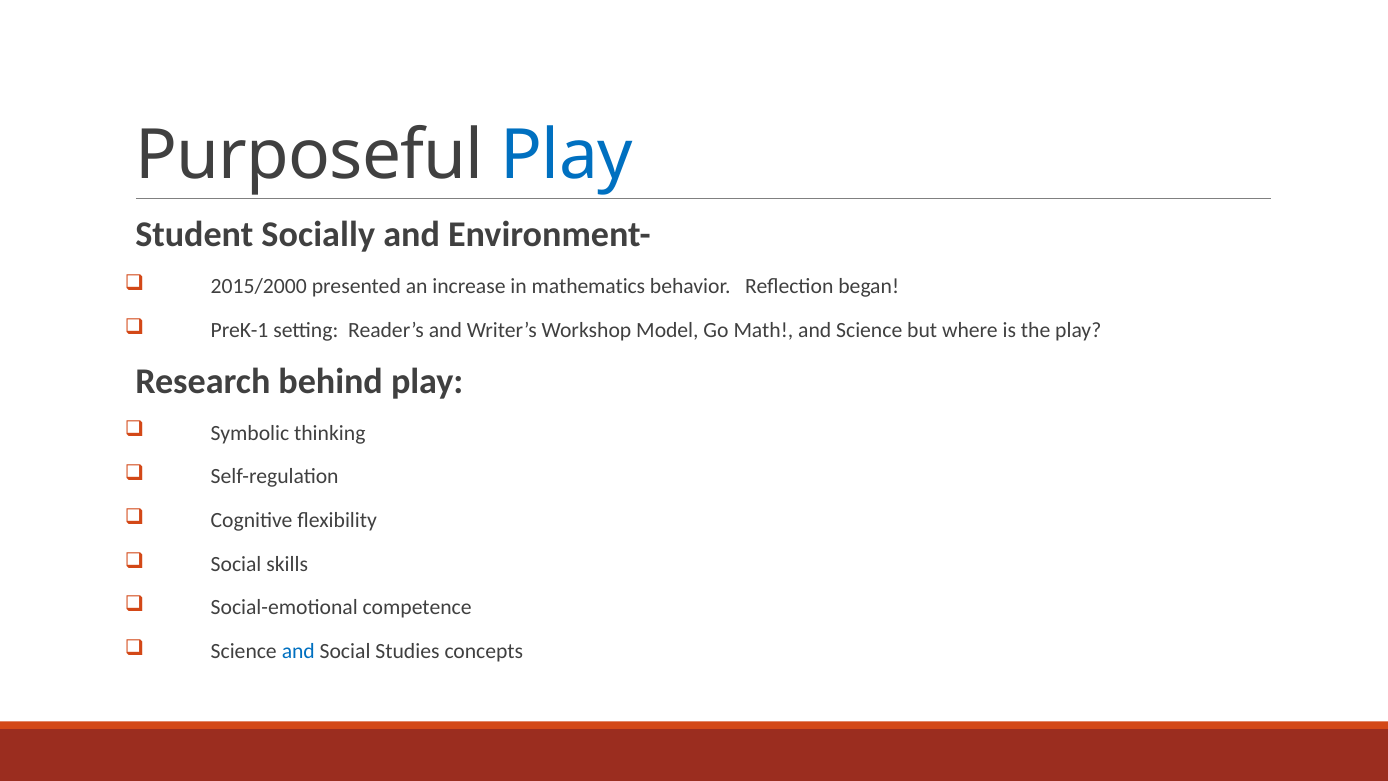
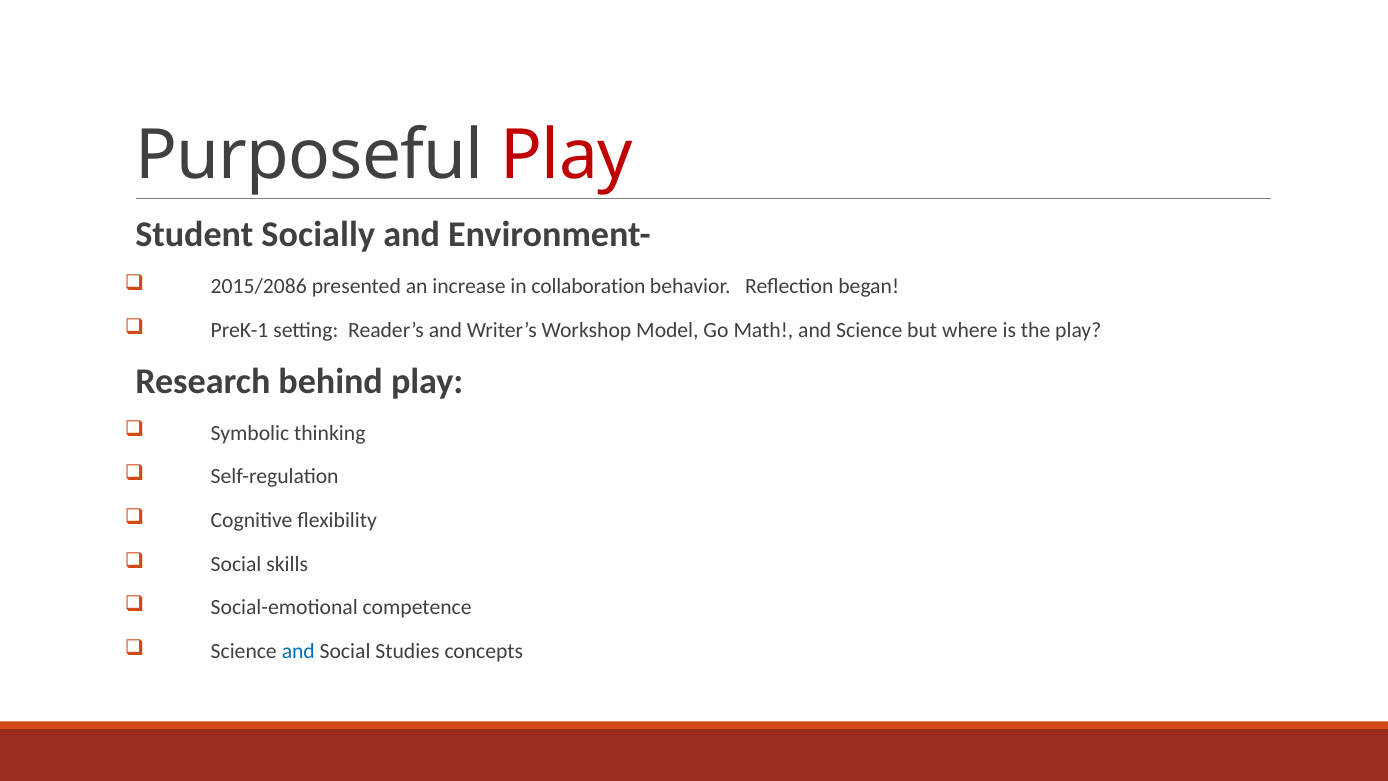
Play colour: blue -> red (567, 156)
2015/2000: 2015/2000 -> 2015/2086 (259, 286)
mathematics: mathematics -> collaboration (589, 286)
